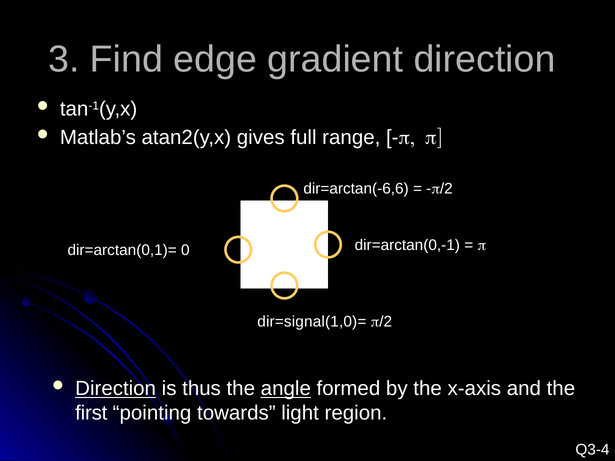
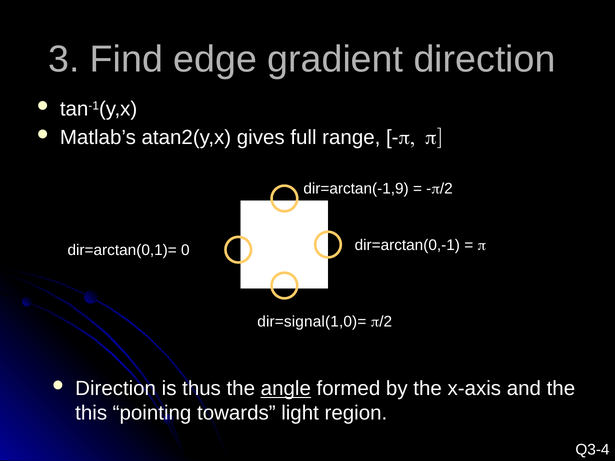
dir=arctan(-6,6: dir=arctan(-6,6 -> dir=arctan(-1,9 (356, 189)
Direction underline: present -> none (116, 389)
first: first -> this (91, 413)
